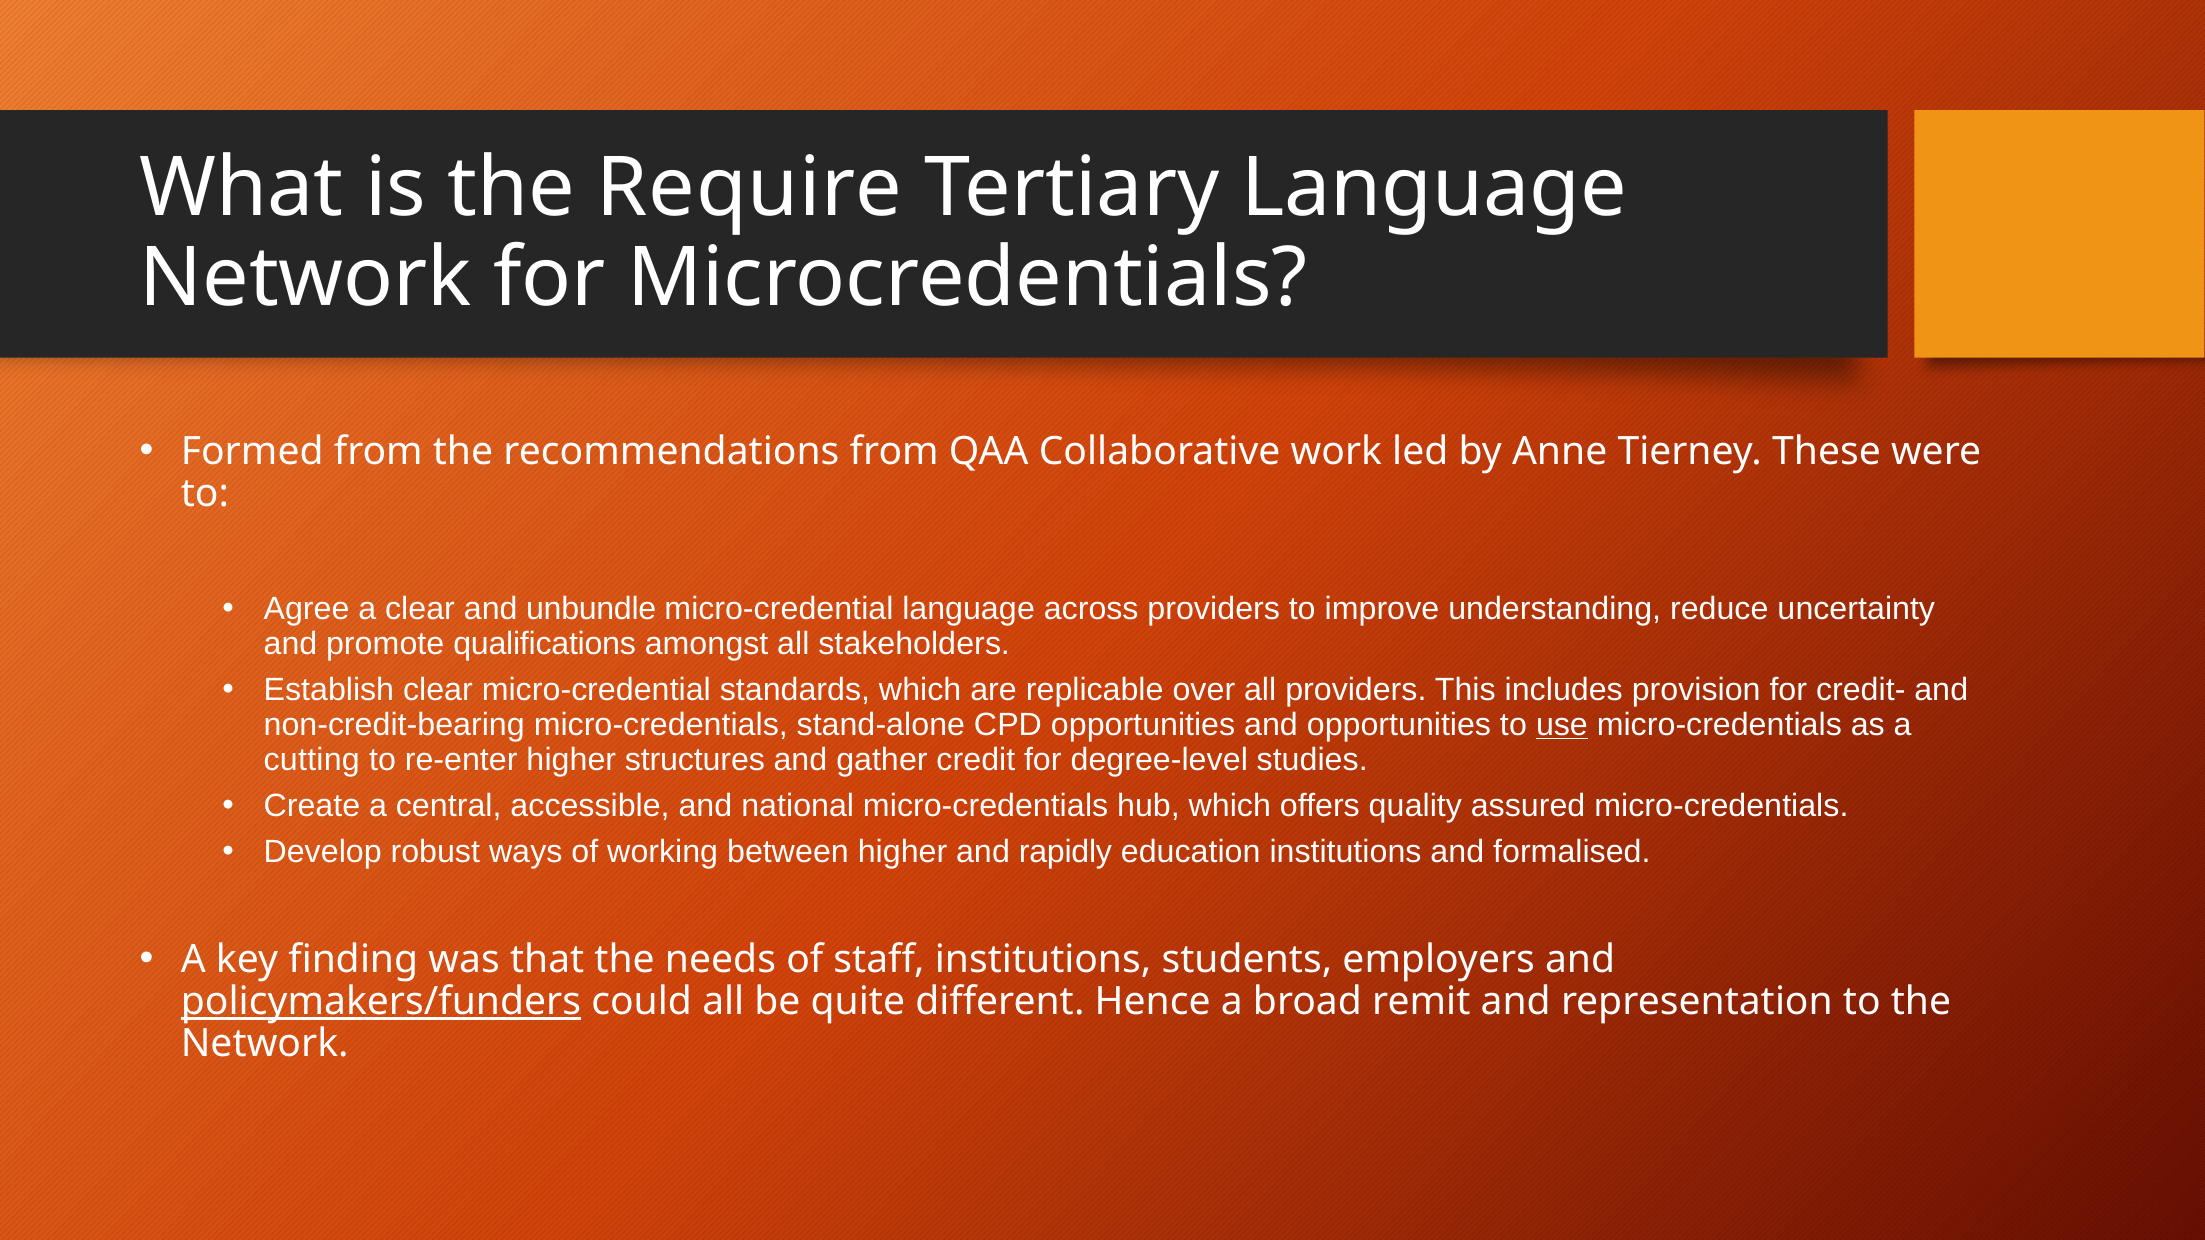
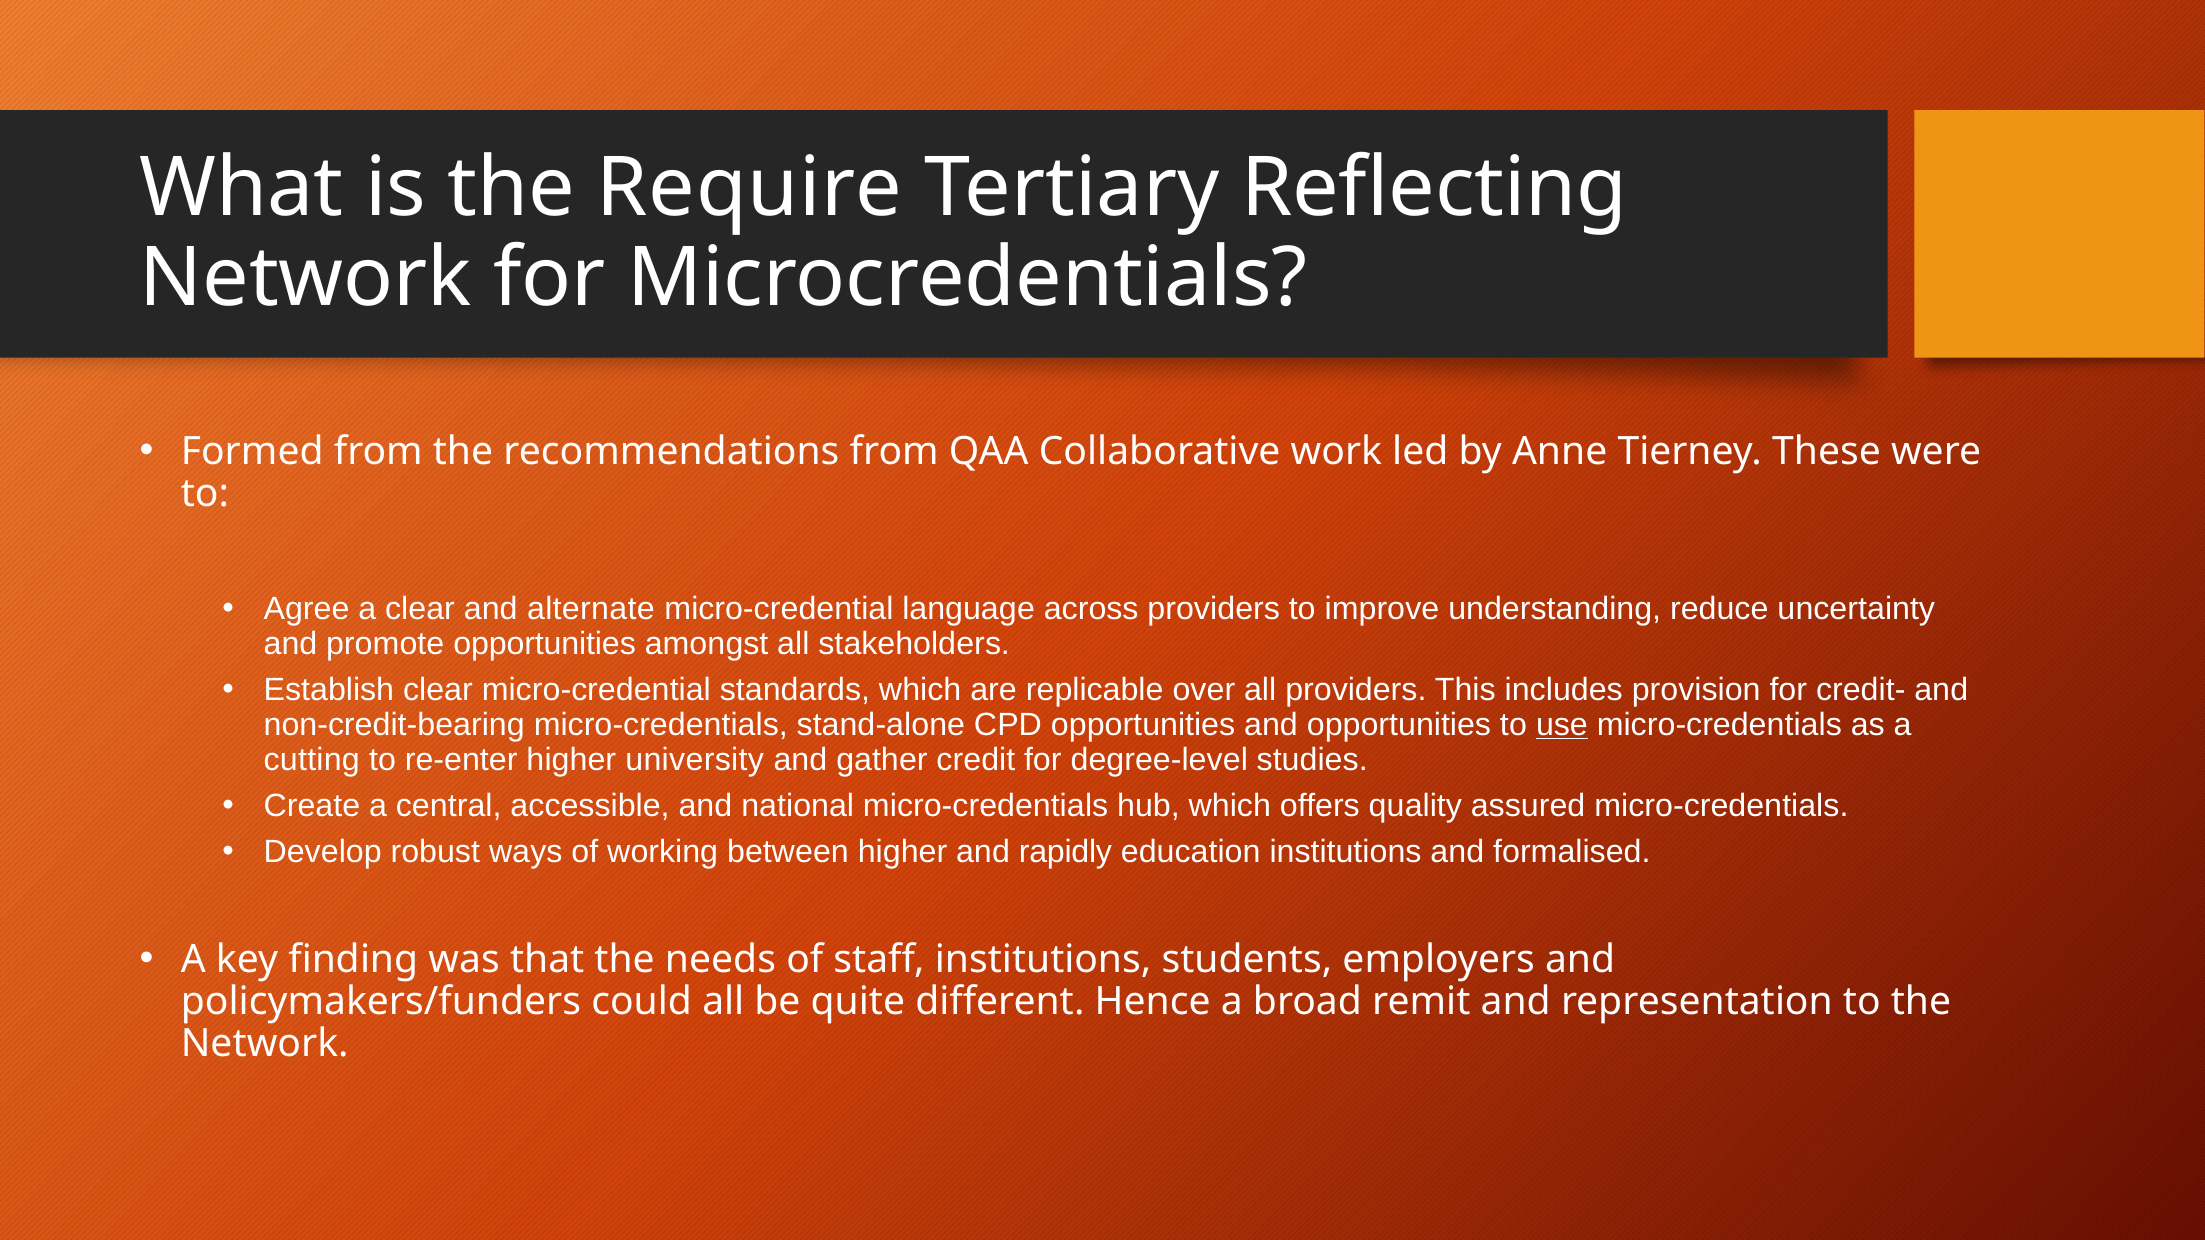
Tertiary Language: Language -> Reflecting (1434, 189)
unbundle: unbundle -> alternate (591, 609)
promote qualifications: qualifications -> opportunities (545, 644)
structures: structures -> university (695, 760)
policymakers/funders underline: present -> none (381, 1002)
